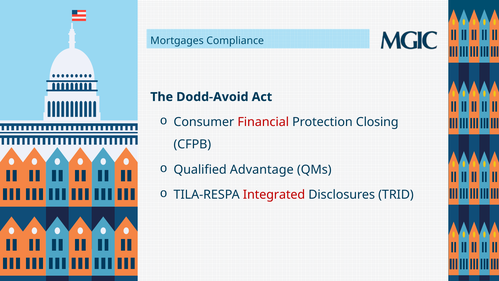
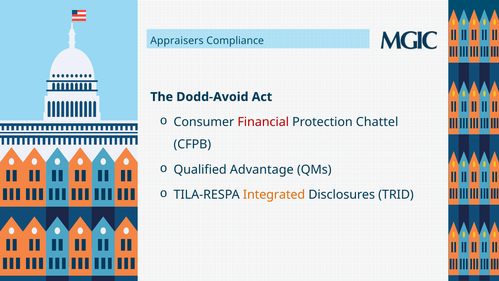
Mortgages: Mortgages -> Appraisers (177, 41)
Closing: Closing -> Chattel (377, 122)
Integrated colour: red -> orange (274, 194)
